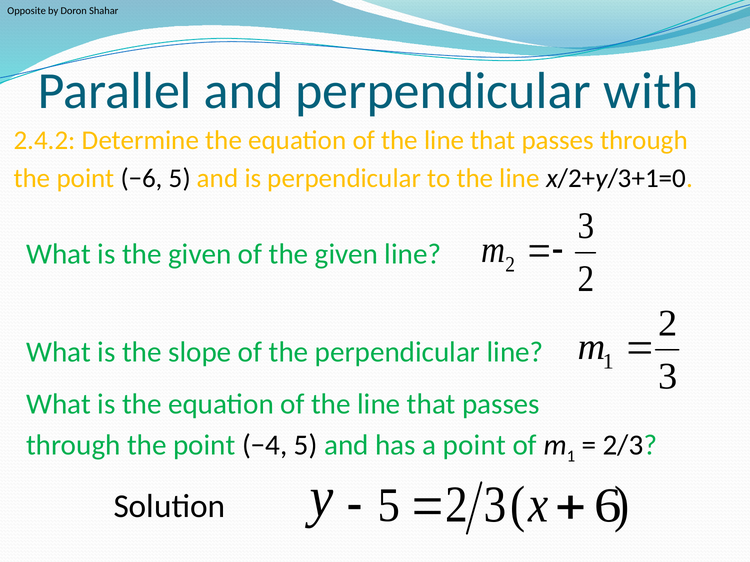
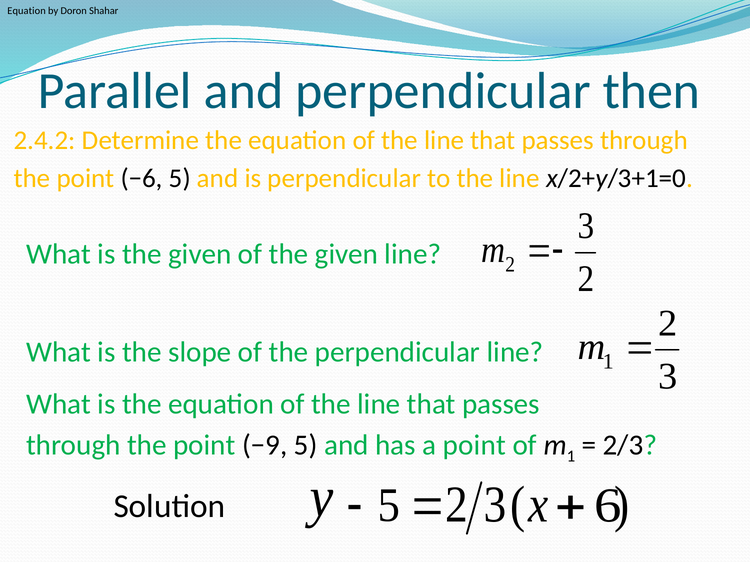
Opposite: Opposite -> Equation (27, 11)
with: with -> then (651, 91)
−4: −4 -> −9 (265, 445)
